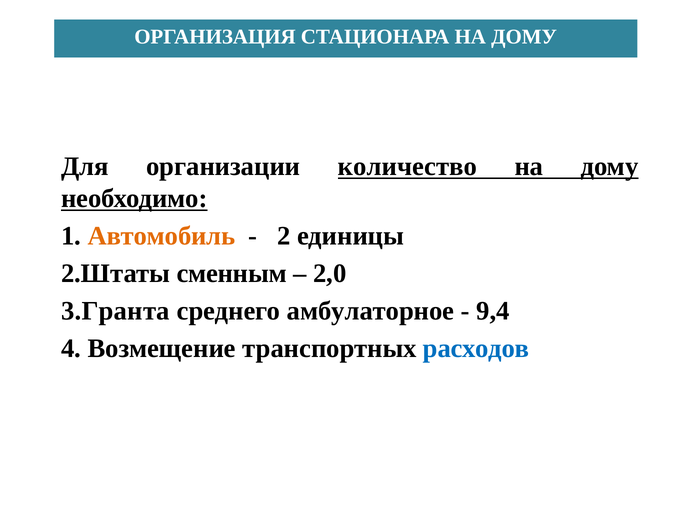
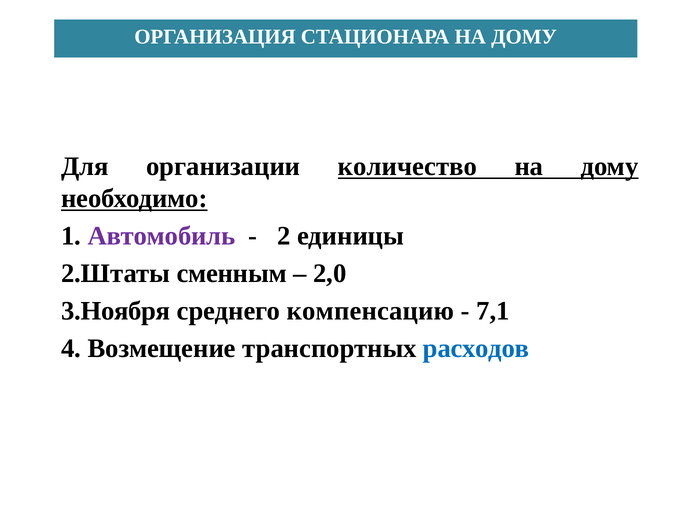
Автомобиль colour: orange -> purple (161, 236)
3.Гранта: 3.Гранта -> 3.Ноября (116, 311)
амбулаторное: амбулаторное -> компенсацию (370, 311)
9,4: 9,4 -> 7,1 (493, 311)
